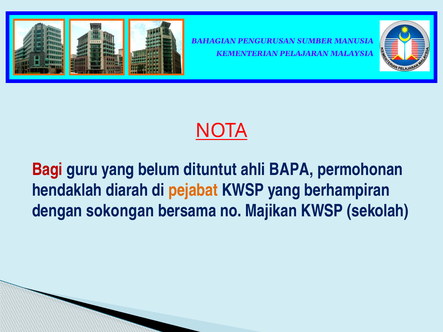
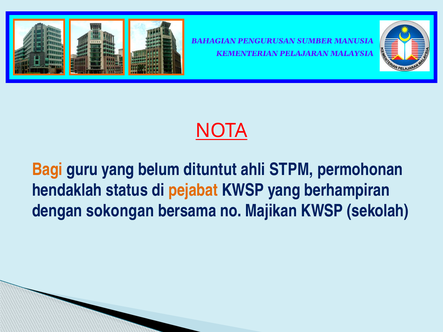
Bagi colour: red -> orange (47, 169)
BAPA: BAPA -> STPM (291, 169)
diarah: diarah -> status (127, 190)
